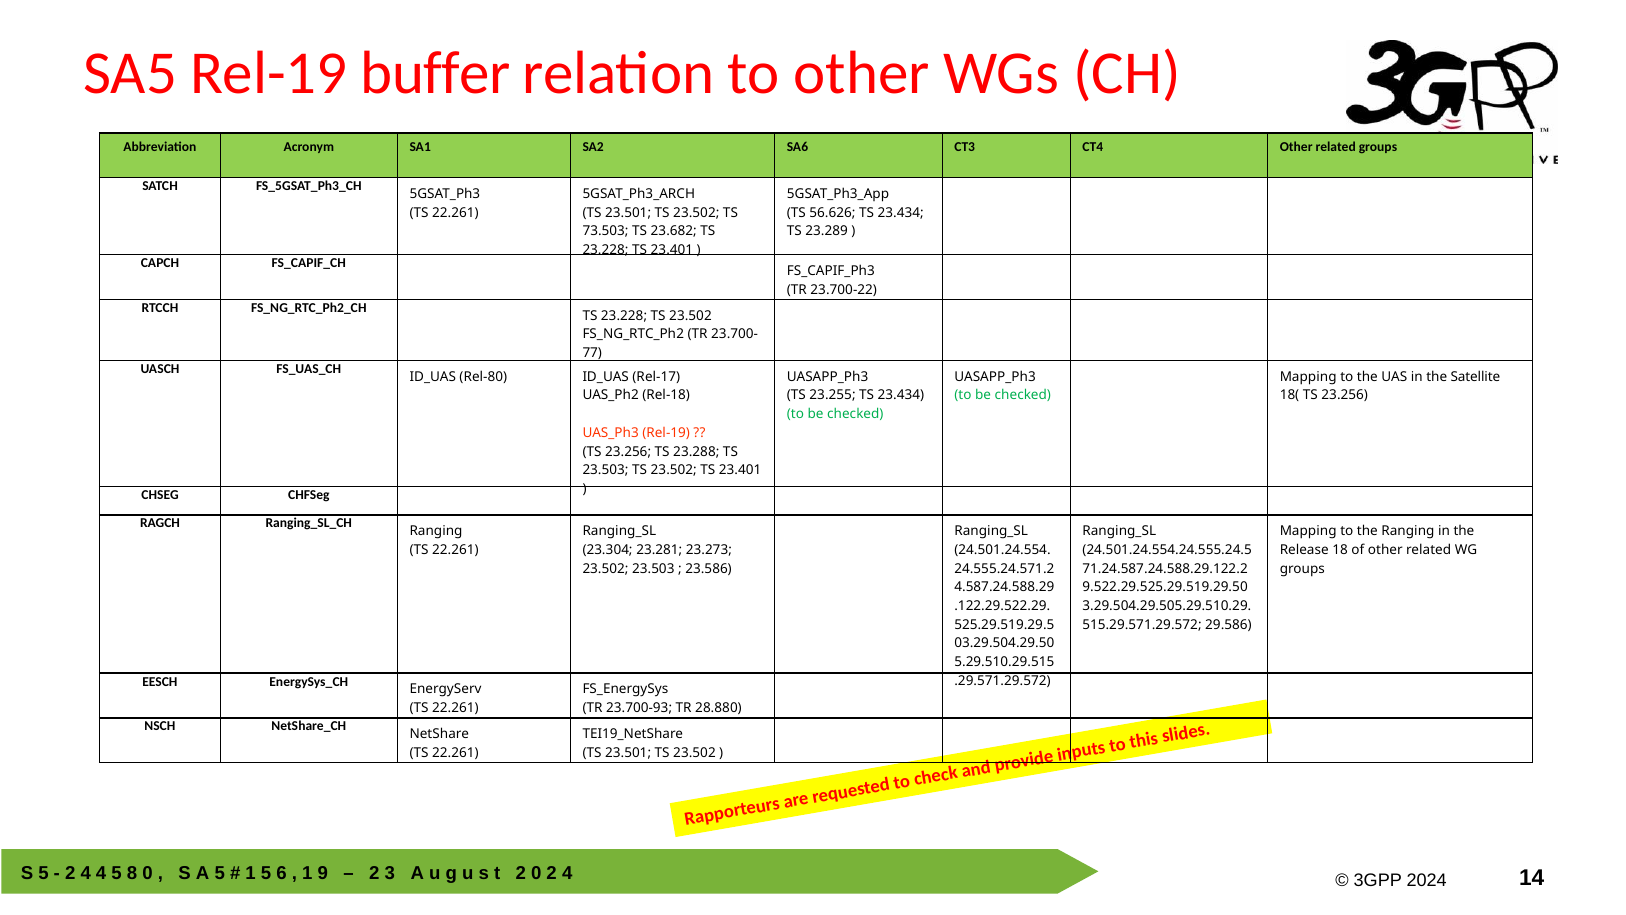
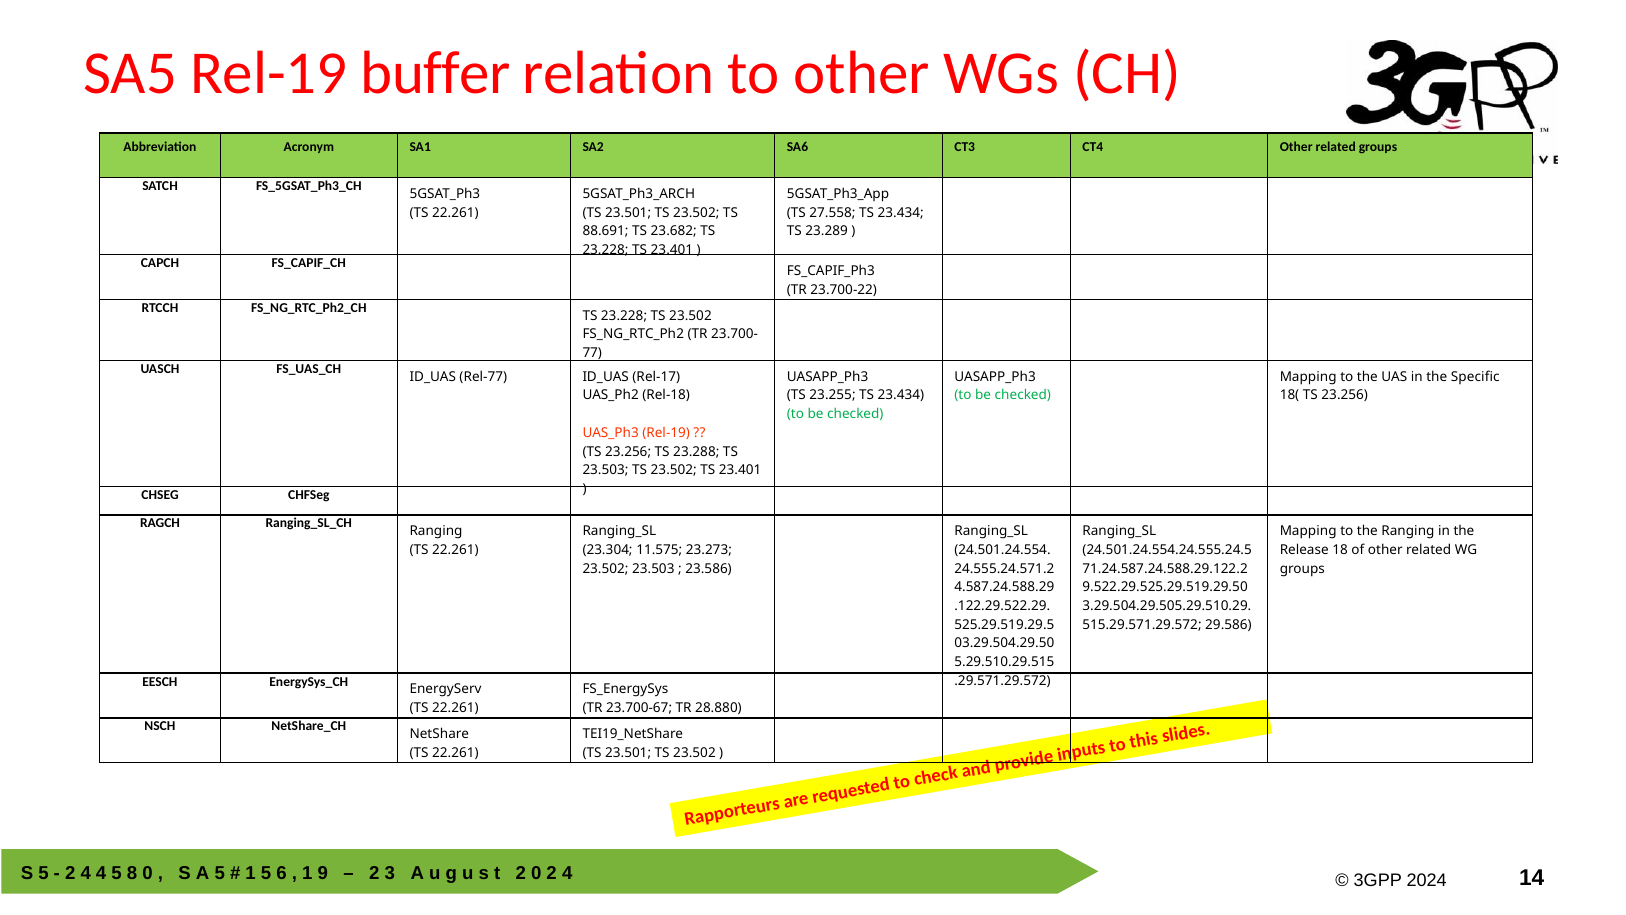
56.626: 56.626 -> 27.558 (833, 212)
73.503: 73.503 -> 88.691 (606, 231)
Rel-80: Rel-80 -> Rel-77 (483, 377)
Satellite: Satellite -> Specific (1475, 377)
23.281: 23.281 -> 11.575 (659, 550)
23.700-93: 23.700-93 -> 23.700-67 (639, 708)
